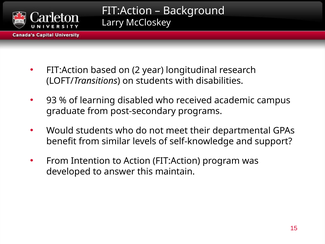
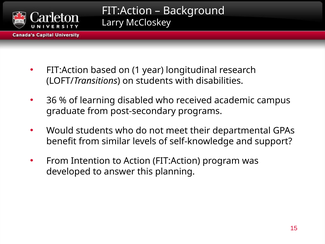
2: 2 -> 1 (136, 70)
93: 93 -> 36 (52, 100)
maintain: maintain -> planning (175, 172)
